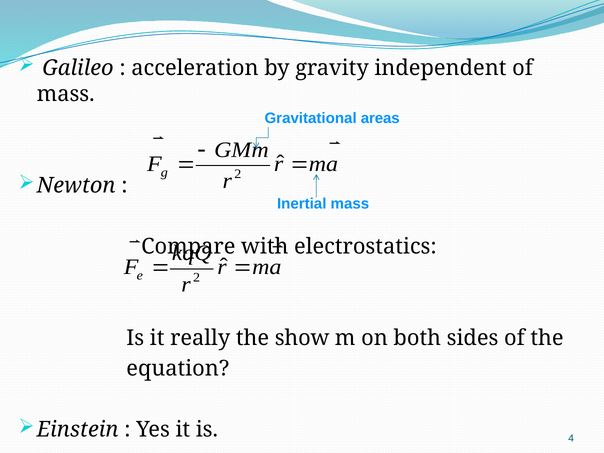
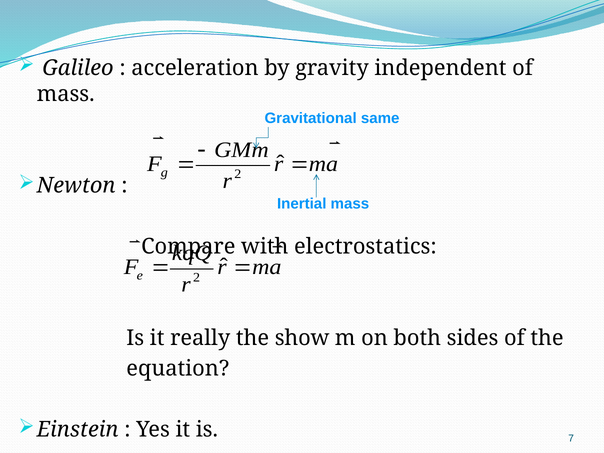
areas: areas -> same (380, 118)
4: 4 -> 7 (571, 439)
